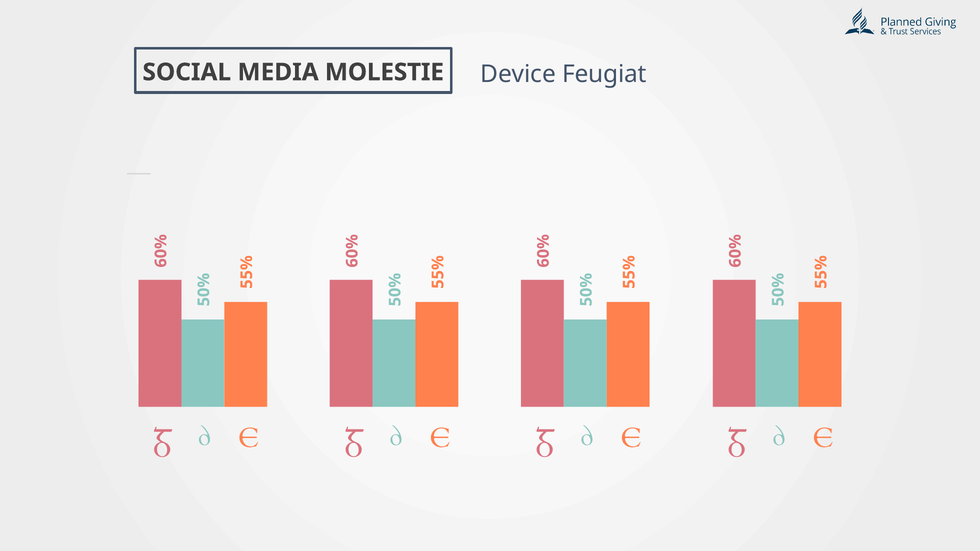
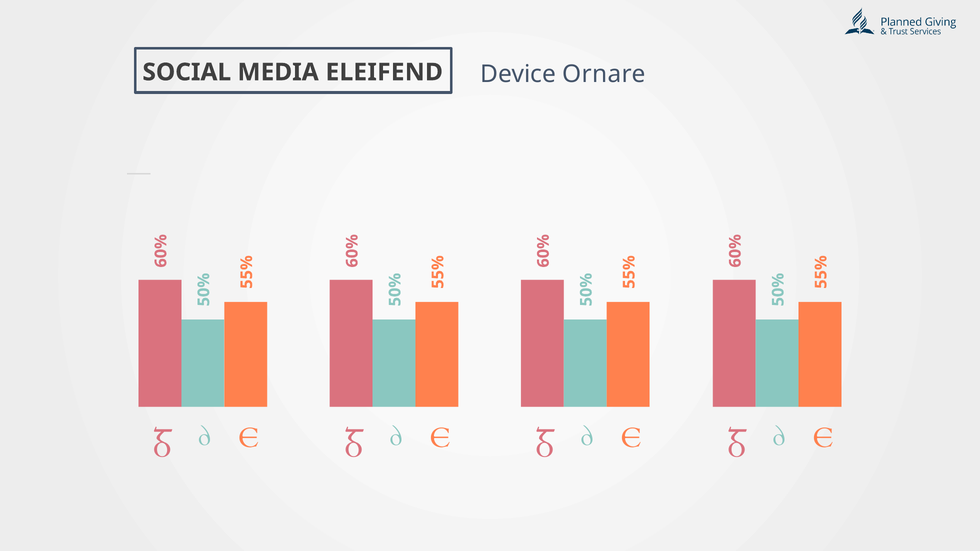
Feugiat: Feugiat -> Ornare (604, 74)
MOLESTIE: MOLESTIE -> ELEIFEND (384, 72)
